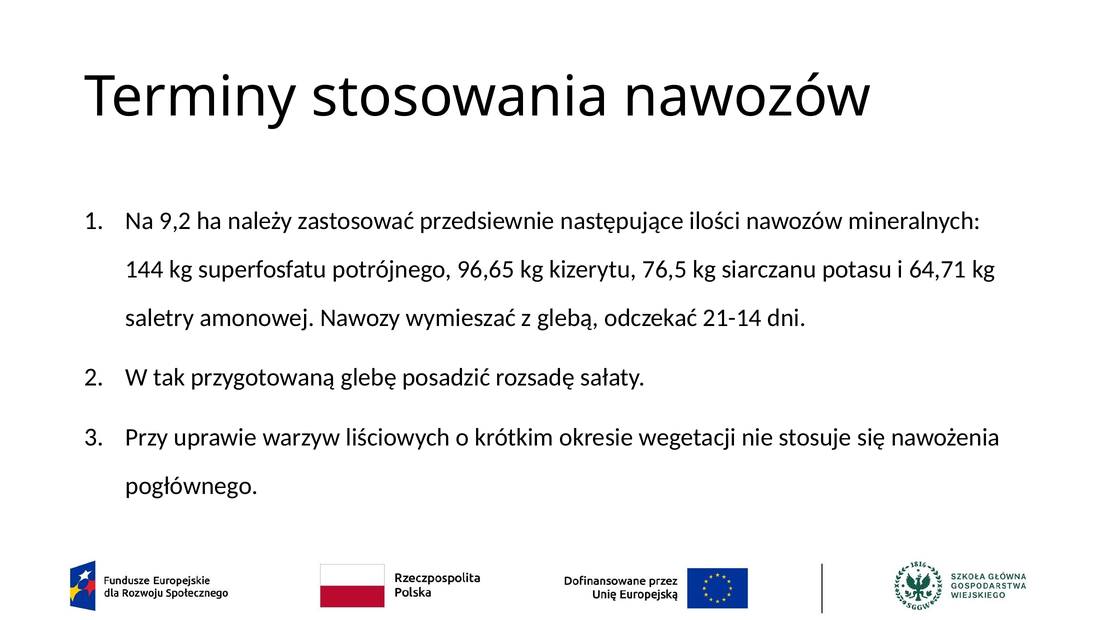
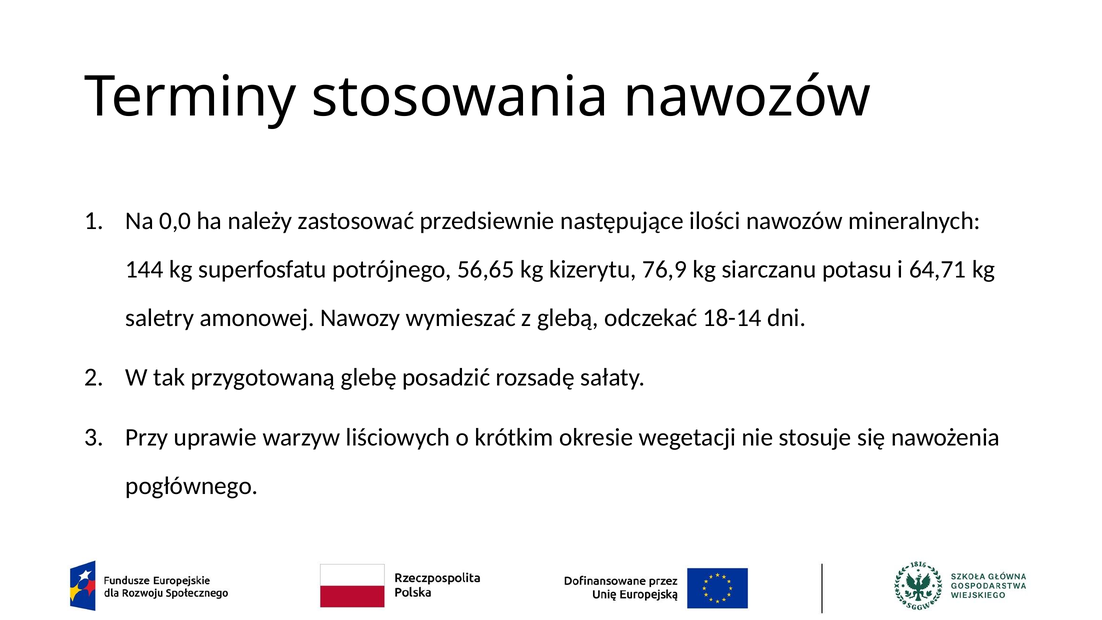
9,2: 9,2 -> 0,0 (175, 221)
96,65: 96,65 -> 56,65 (486, 269)
76,5: 76,5 -> 76,9 (665, 269)
21-14: 21-14 -> 18-14 (732, 318)
